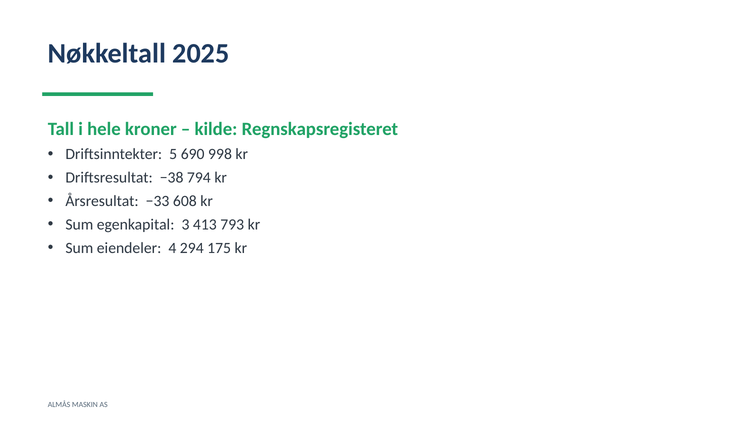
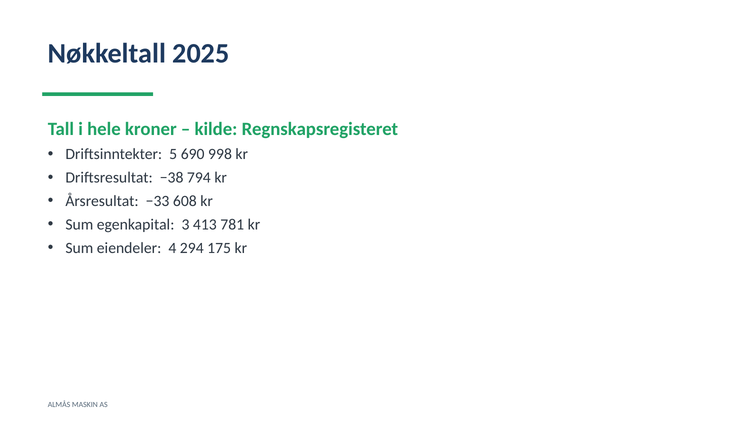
793: 793 -> 781 (232, 225)
